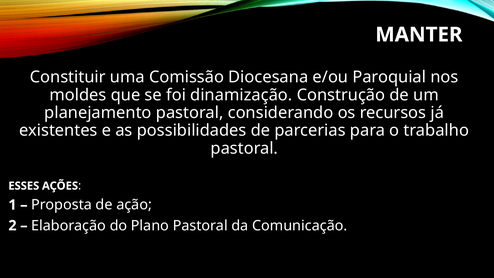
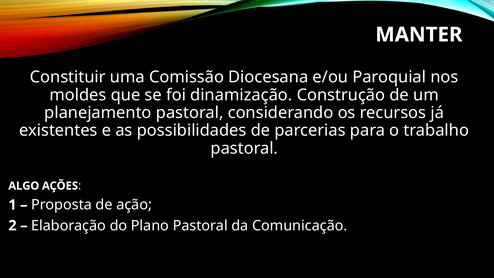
ESSES: ESSES -> ALGO (24, 186)
